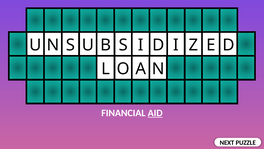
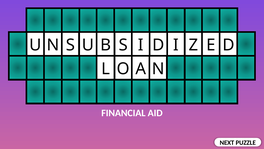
AID underline: present -> none (155, 113)
